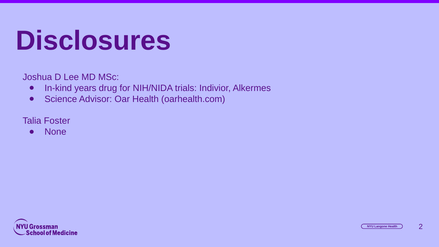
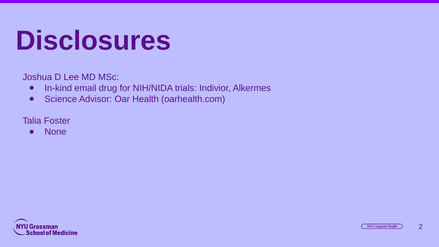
years: years -> email (85, 88)
